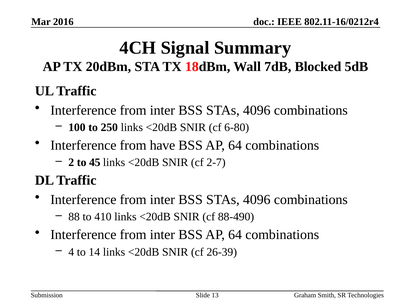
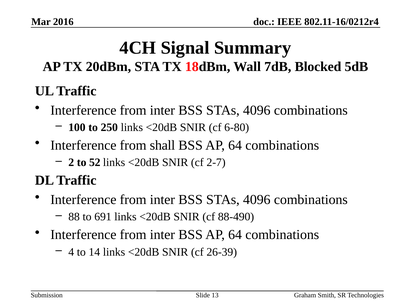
have: have -> shall (162, 145)
45: 45 -> 52 (95, 163)
410: 410 -> 691 (103, 217)
